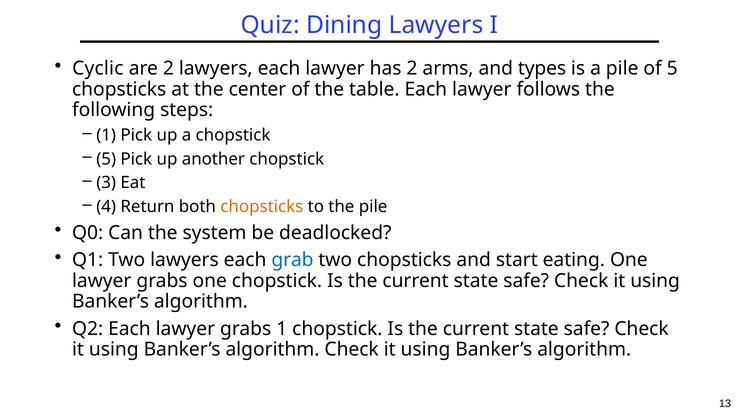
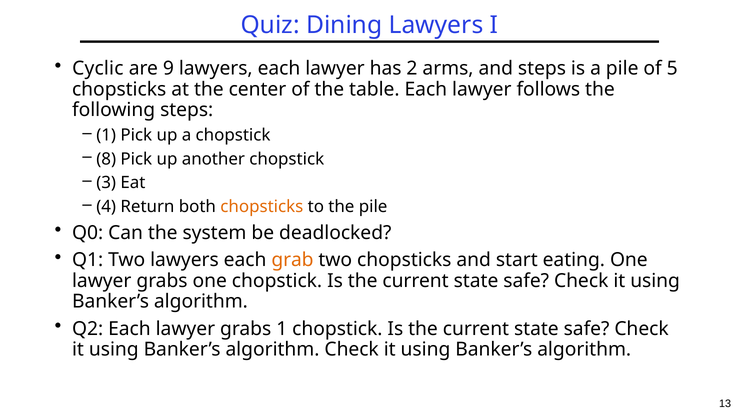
are 2: 2 -> 9 (168, 68)
and types: types -> steps (542, 68)
5: 5 -> 8 (106, 159)
grab colour: blue -> orange (292, 260)
